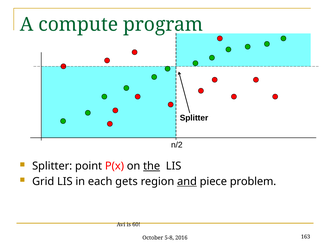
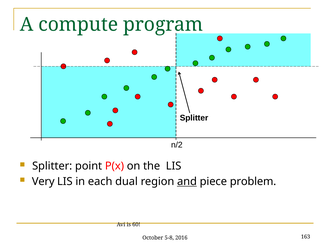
the underline: present -> none (152, 166)
Grid: Grid -> Very (43, 181)
gets: gets -> dual (127, 181)
